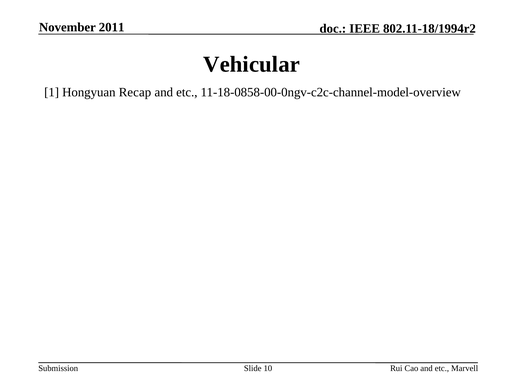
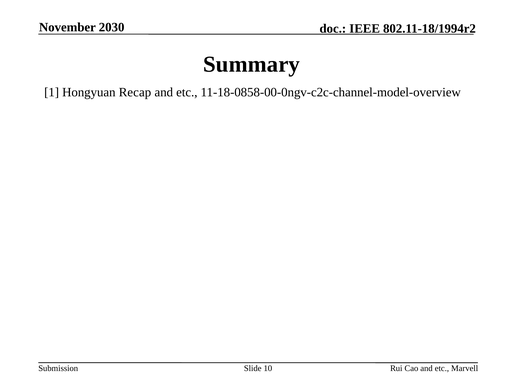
2011: 2011 -> 2030 (112, 27)
Vehicular: Vehicular -> Summary (252, 64)
